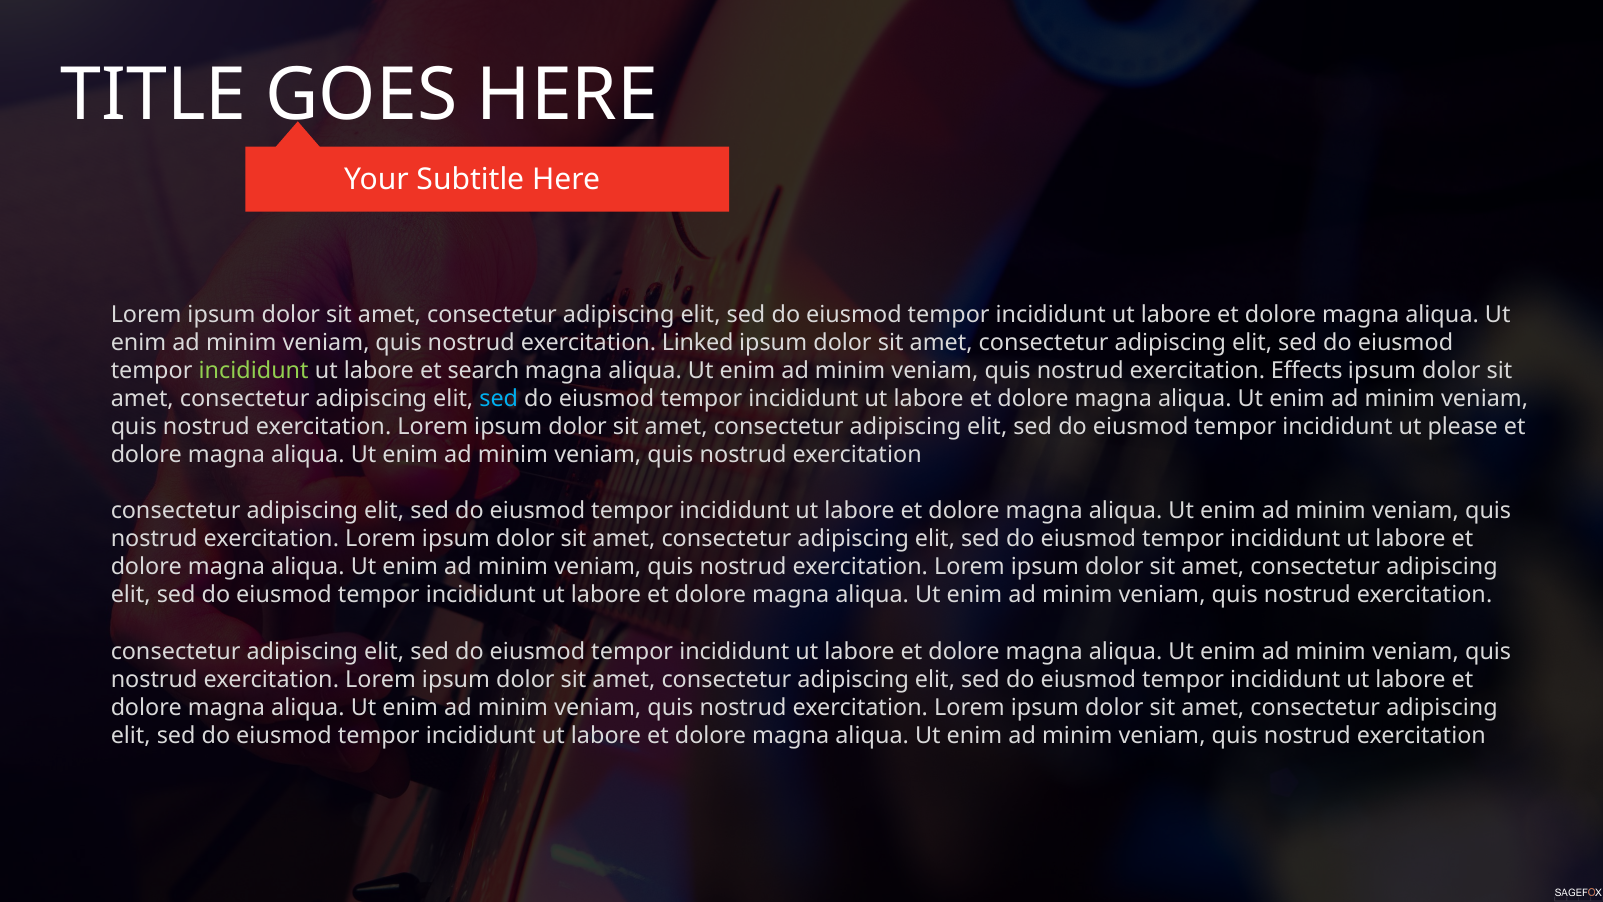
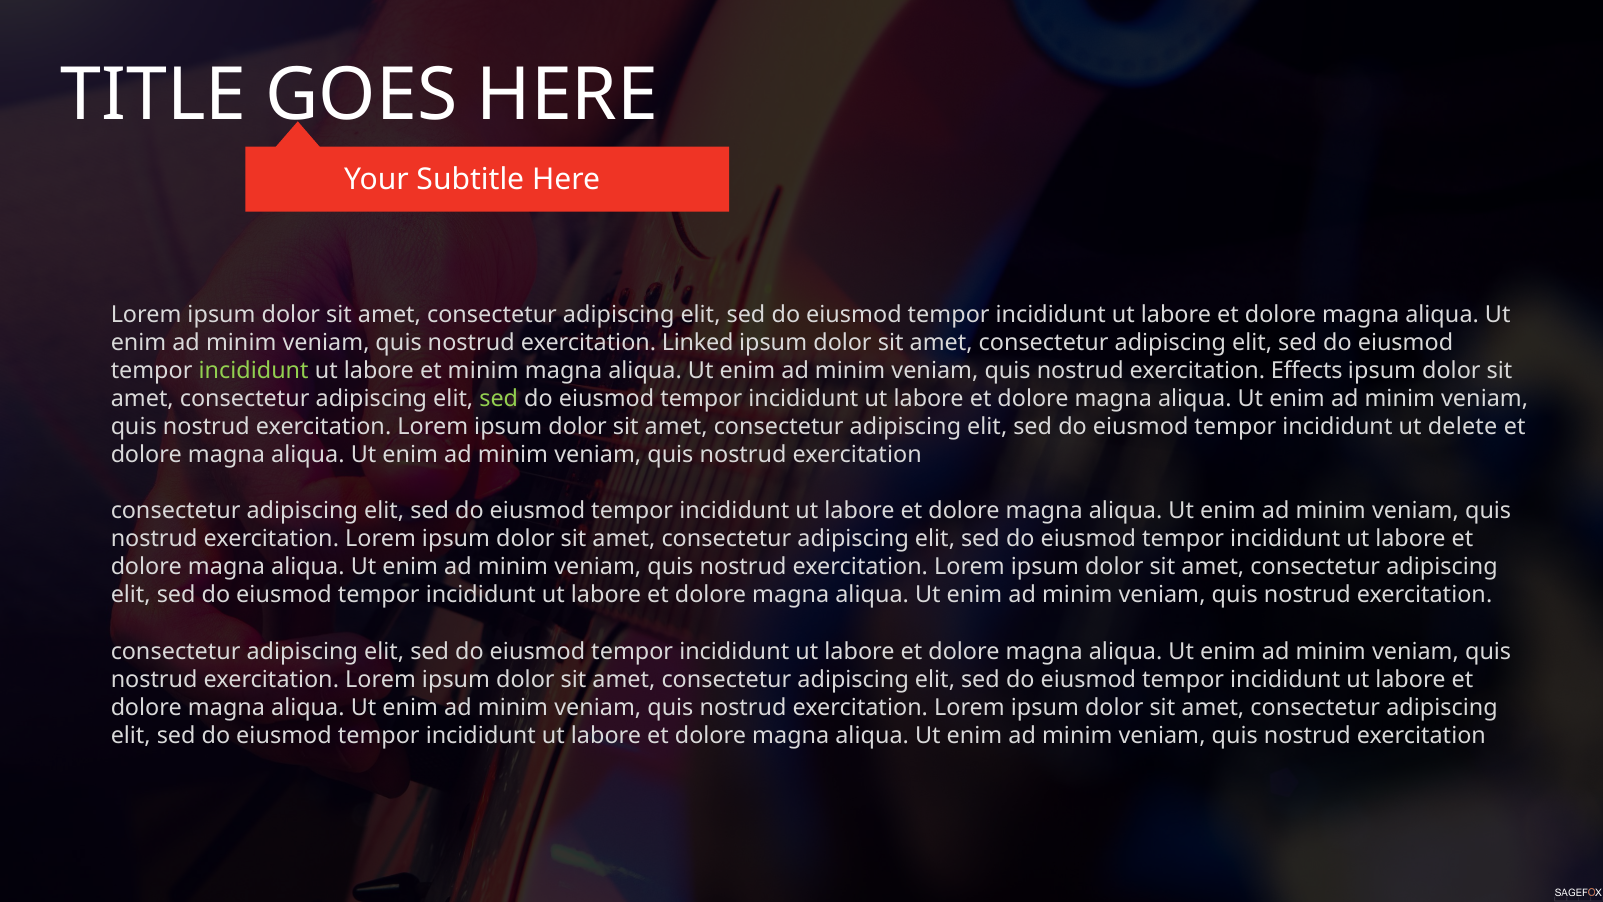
et search: search -> minim (483, 371)
sed colour: light blue -> light green (499, 399)
please: please -> delete (1463, 427)
